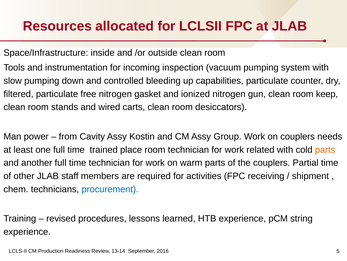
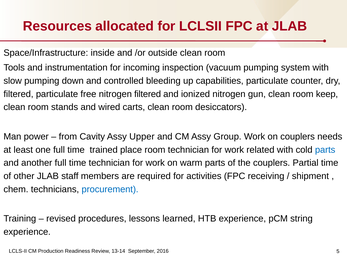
nitrogen gasket: gasket -> filtered (148, 94)
Kostin: Kostin -> Upper (142, 136)
parts colour: orange -> blue (325, 149)
